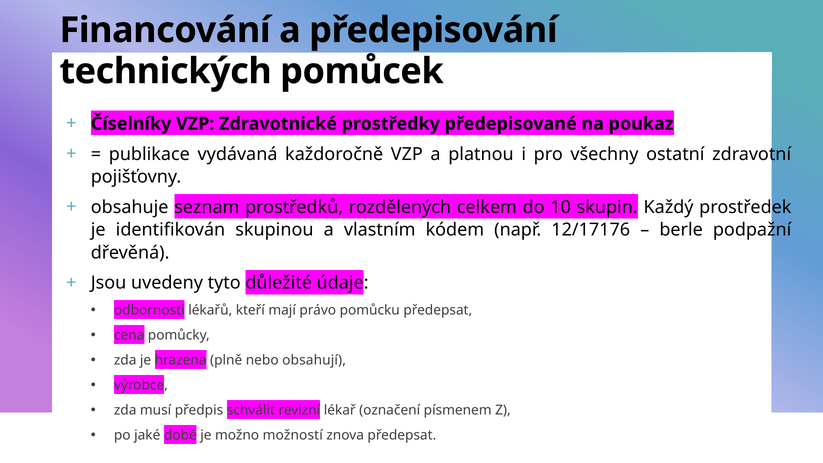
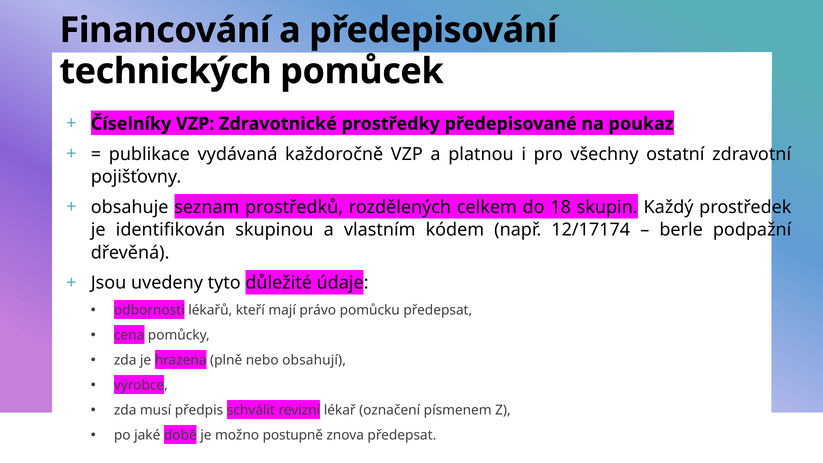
10: 10 -> 18 (561, 207)
12/17176: 12/17176 -> 12/17174 (591, 230)
možností: možností -> postupně (293, 435)
